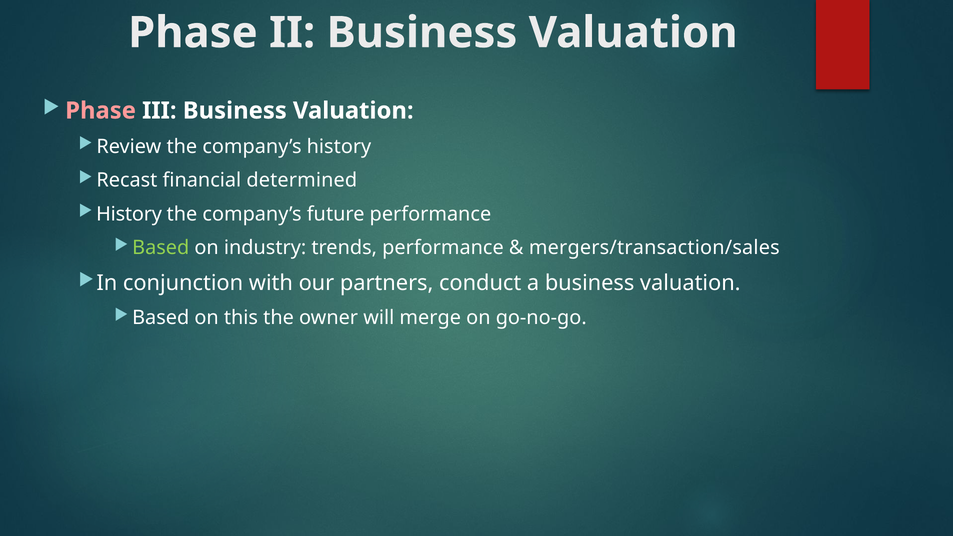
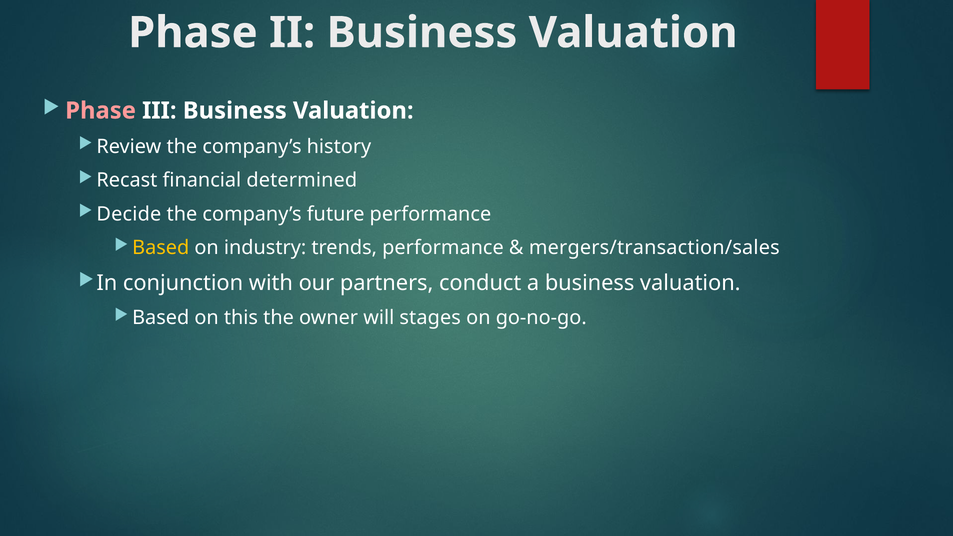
History: History -> Decide (129, 214)
Based colour: light green -> yellow (161, 248)
merge: merge -> stages (430, 318)
